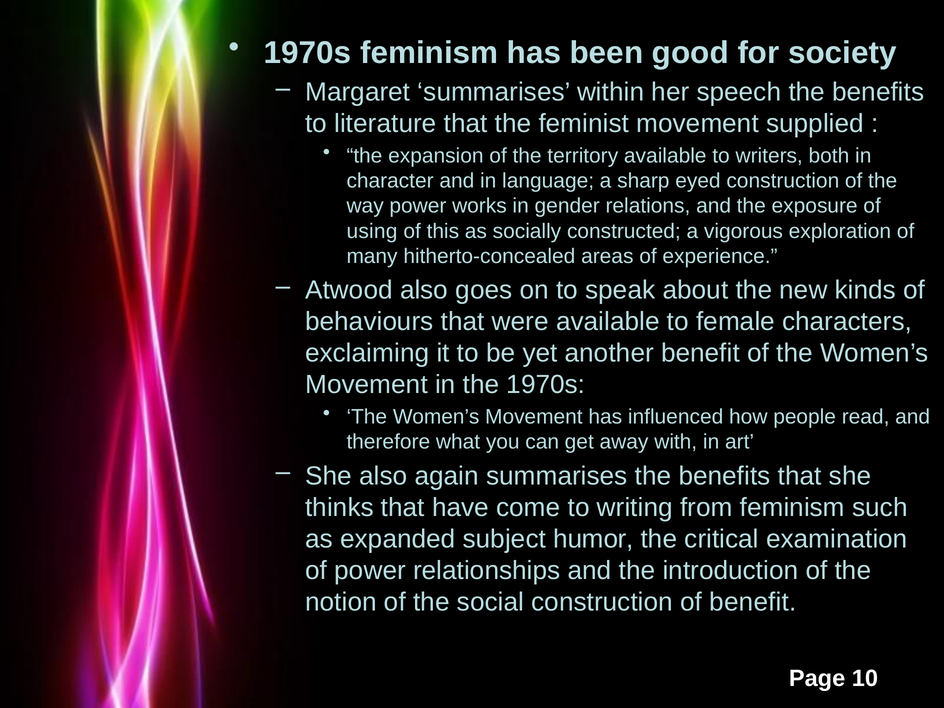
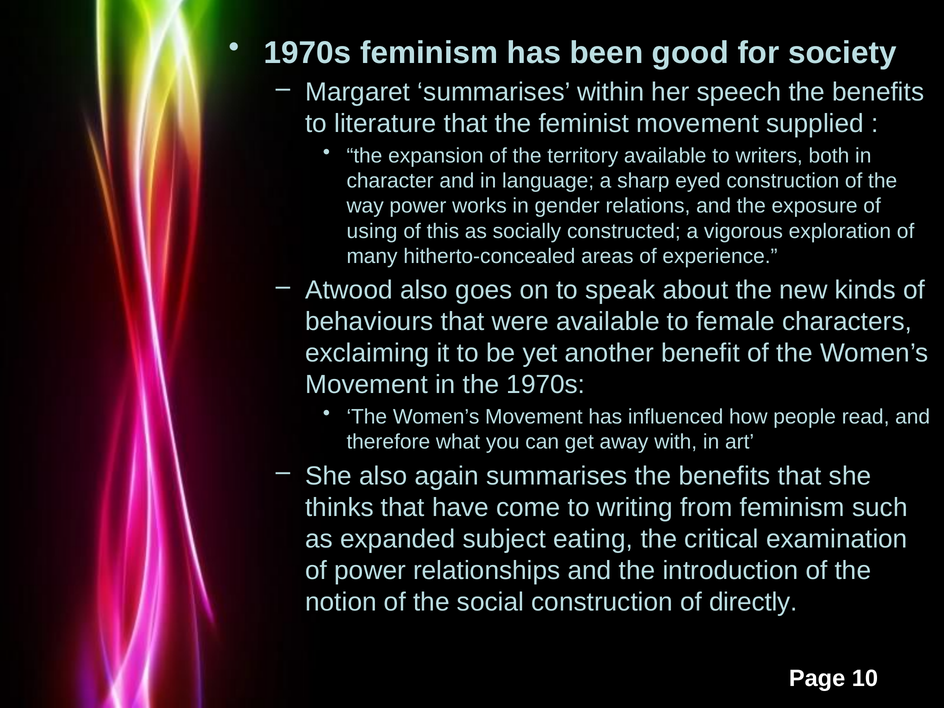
humor: humor -> eating (593, 539)
of benefit: benefit -> directly (753, 602)
